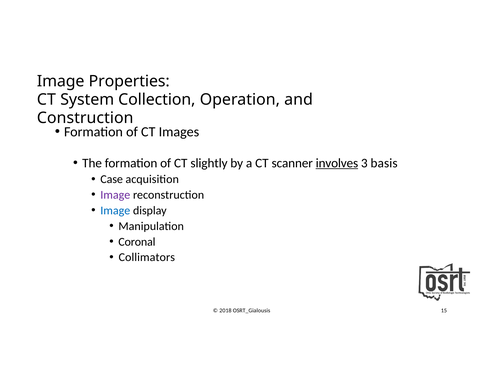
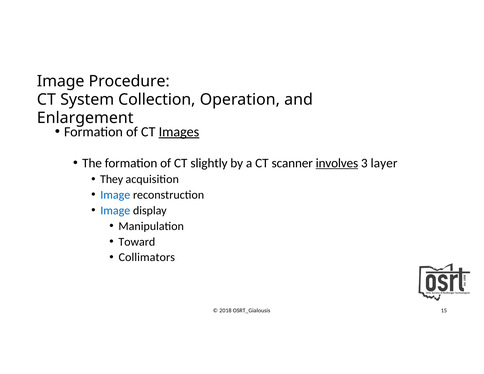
Properties: Properties -> Procedure (129, 81)
Construction: Construction -> Enlargement (85, 118)
Images underline: none -> present (179, 132)
basis: basis -> layer (384, 163)
Case: Case -> They (112, 179)
Image colour: purple -> blue (115, 195)
Coronal: Coronal -> Toward (137, 242)
